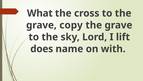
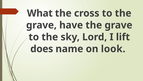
copy: copy -> have (71, 25)
with: with -> look (113, 49)
